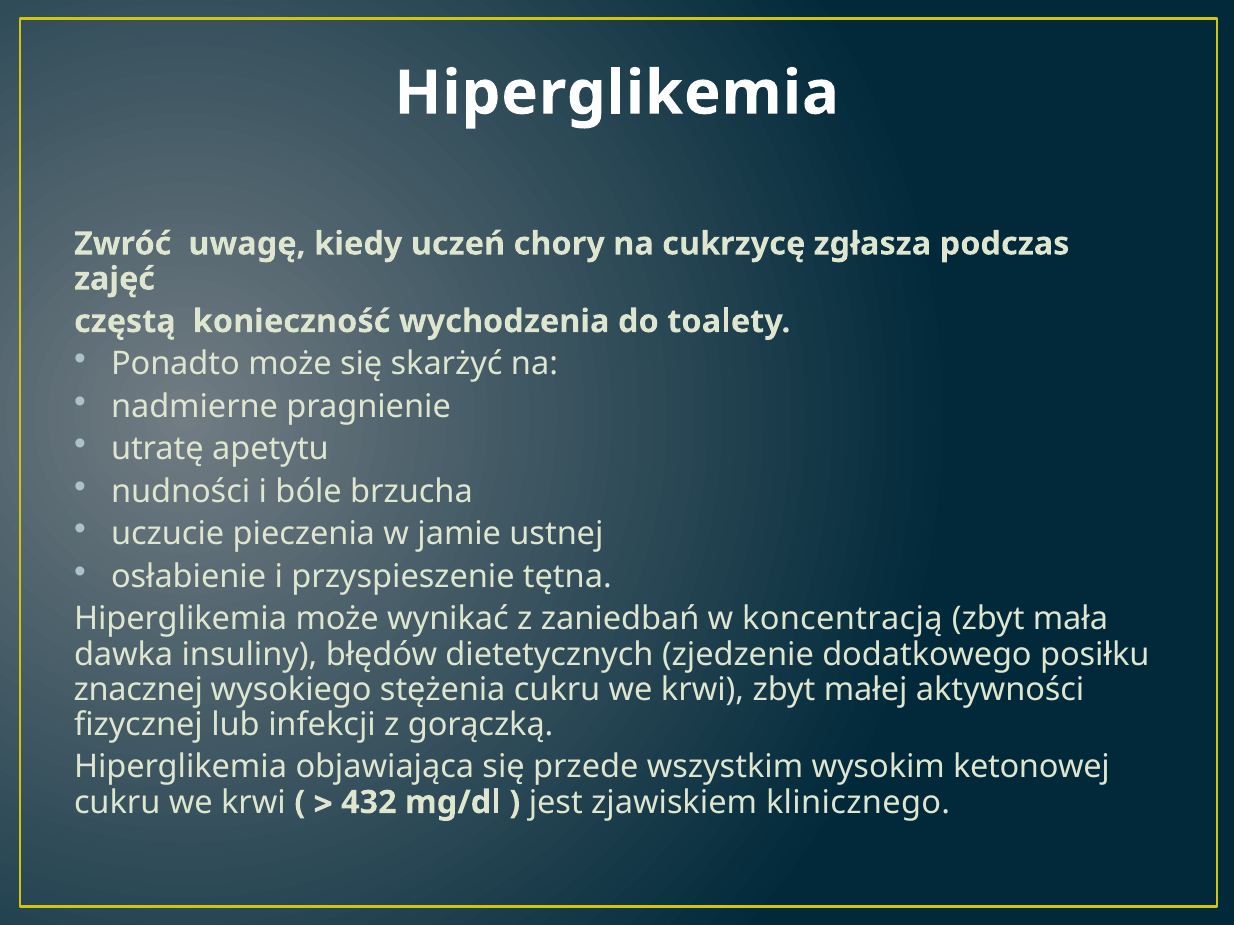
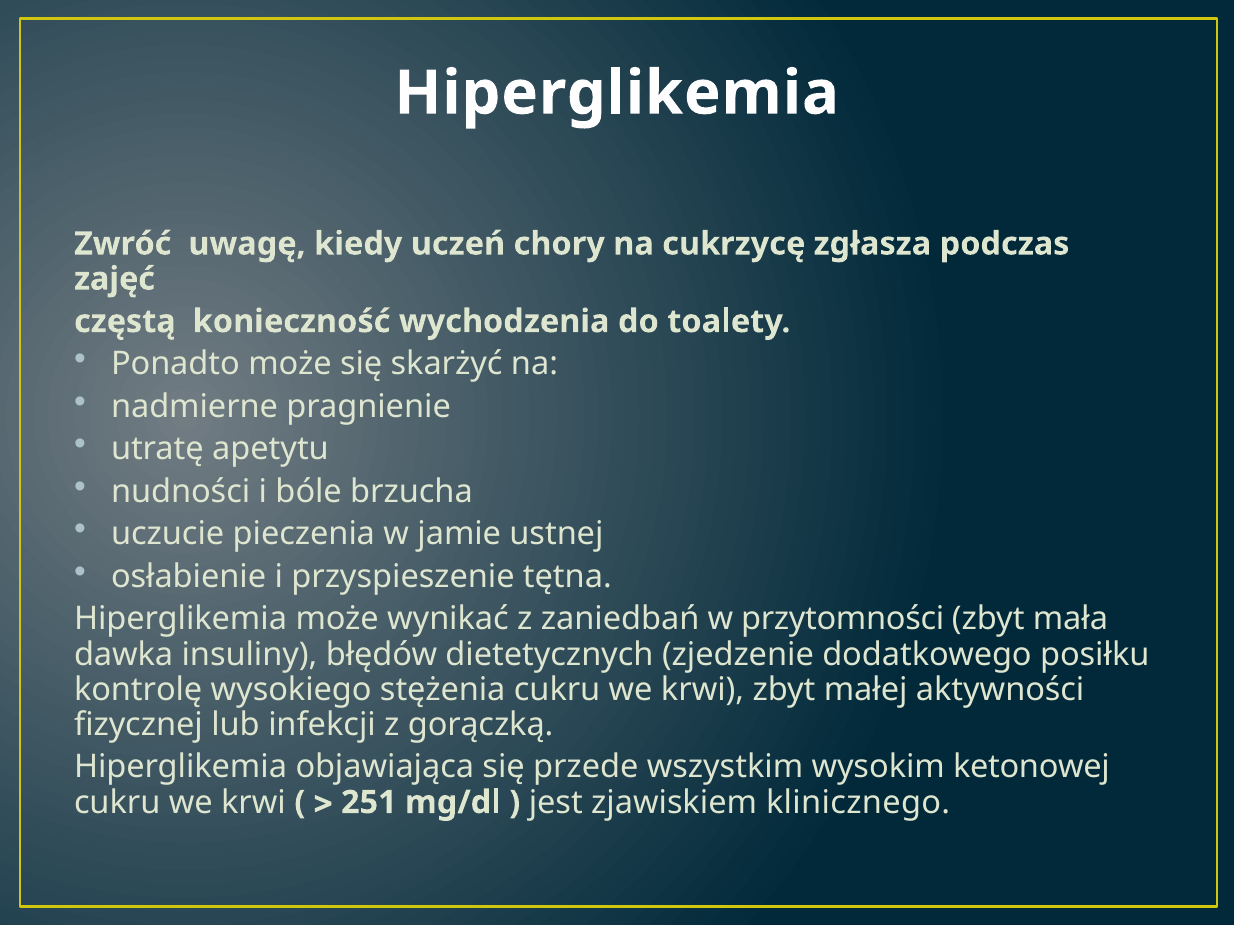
koncentracją: koncentracją -> przytomności (843, 620)
znacznej: znacznej -> kontrolę (138, 690)
432: 432 -> 251 (369, 803)
